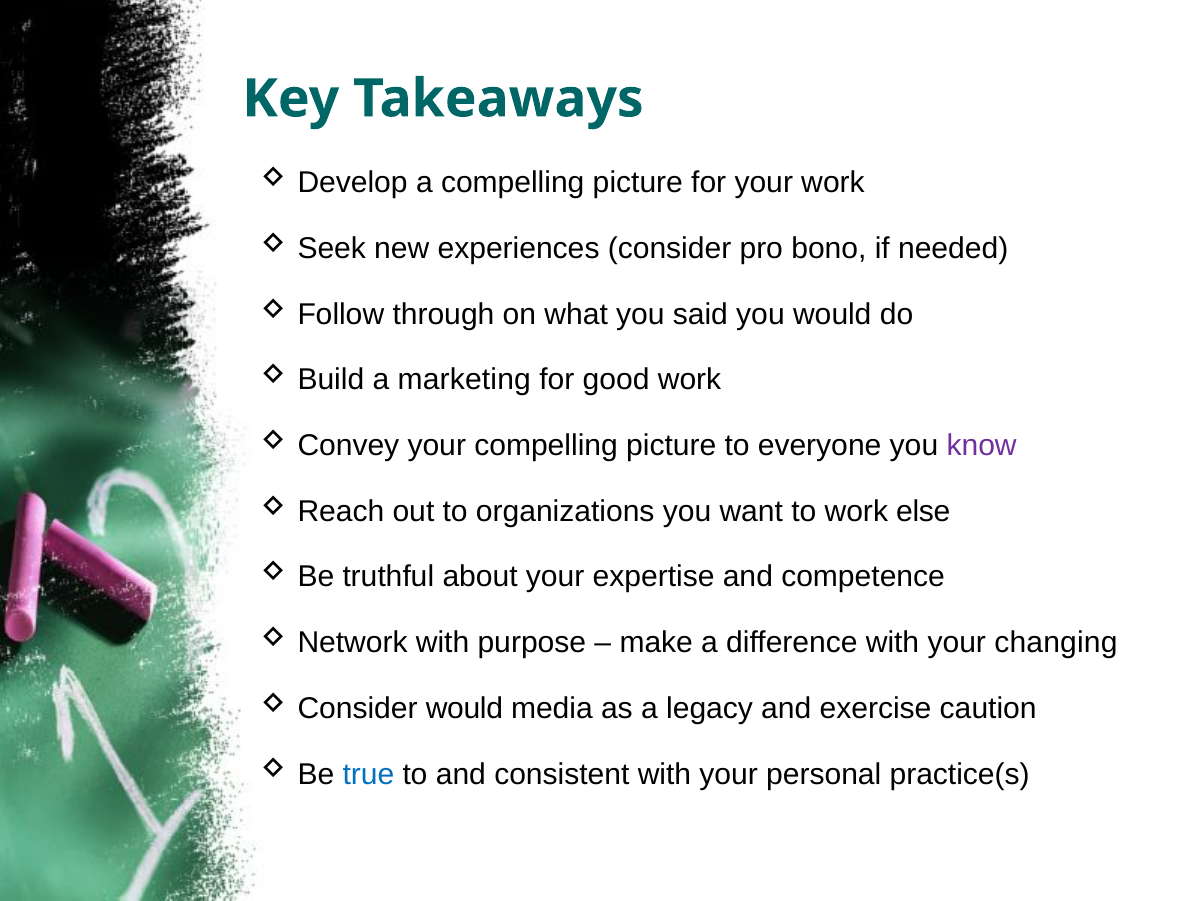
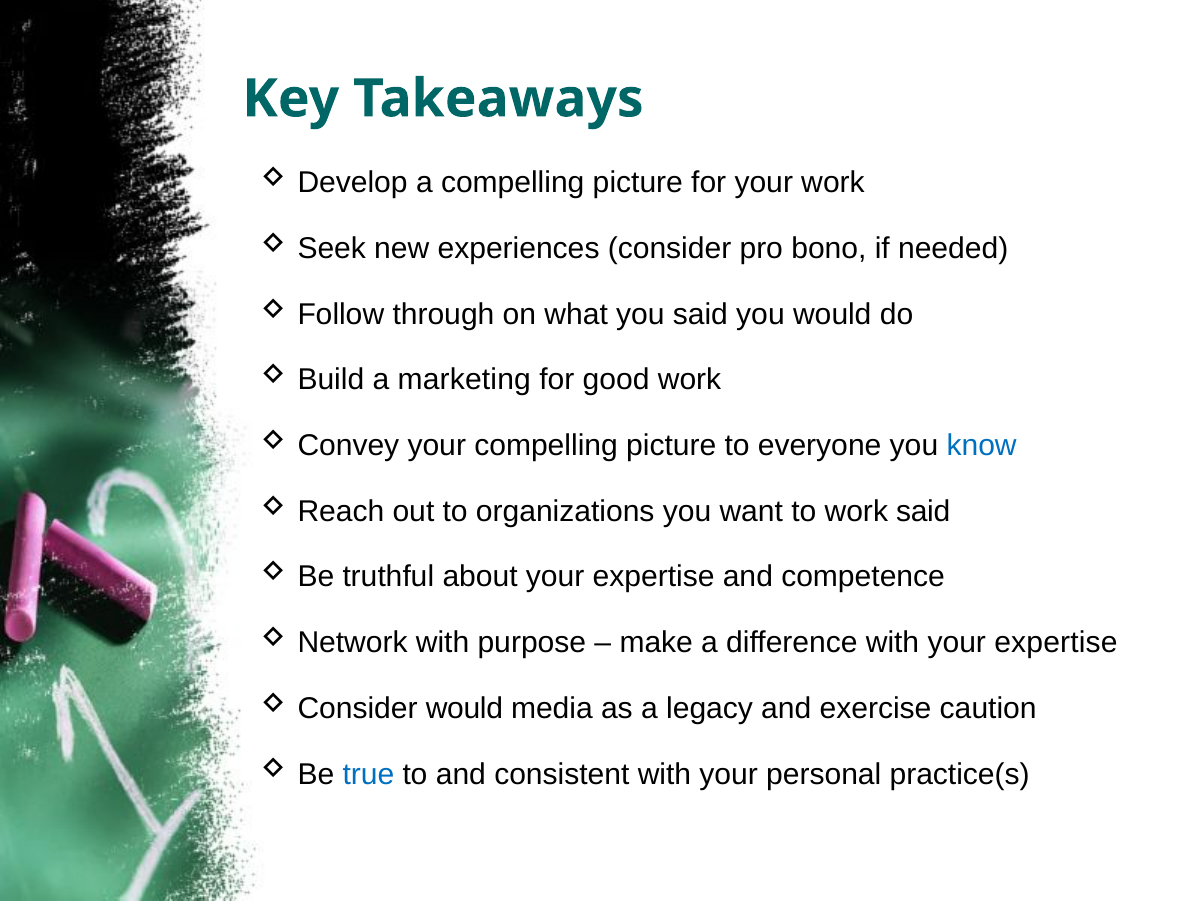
know colour: purple -> blue (982, 446)
work else: else -> said (923, 512)
with your changing: changing -> expertise (1056, 643)
